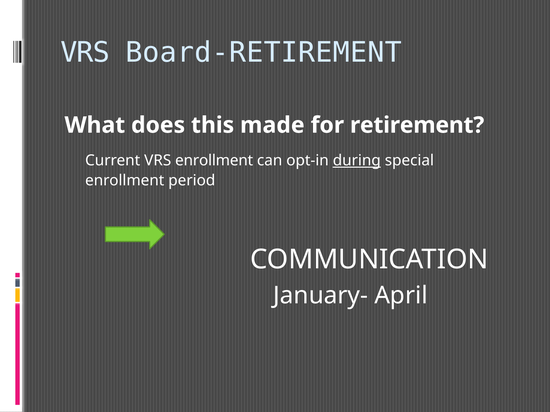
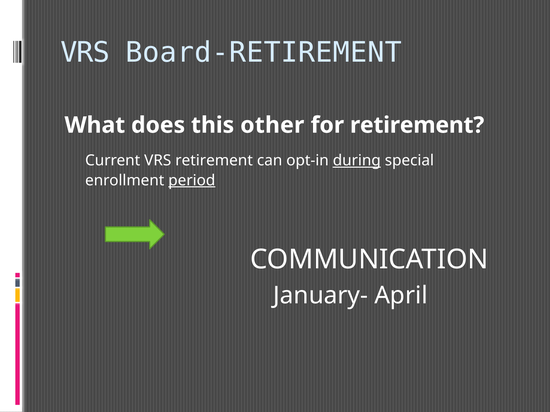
made: made -> other (272, 125)
VRS enrollment: enrollment -> retirement (214, 161)
period underline: none -> present (192, 181)
